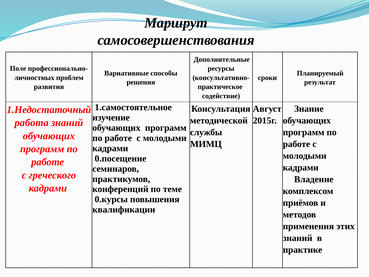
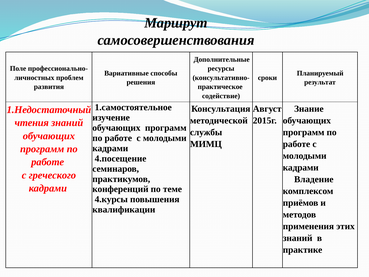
работа: работа -> чтения (32, 123)
0.посещение: 0.посещение -> 4.посещение (121, 158)
0.курсы: 0.курсы -> 4.курсы (111, 199)
